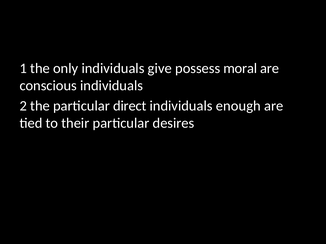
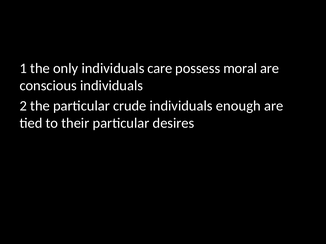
give: give -> care (160, 68)
direct: direct -> crude (130, 106)
